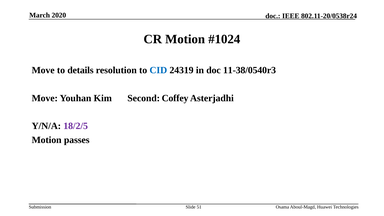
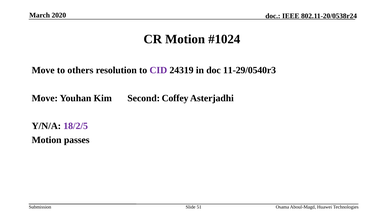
details: details -> others (80, 70)
CID colour: blue -> purple (158, 70)
11-38/0540r3: 11-38/0540r3 -> 11-29/0540r3 (250, 70)
